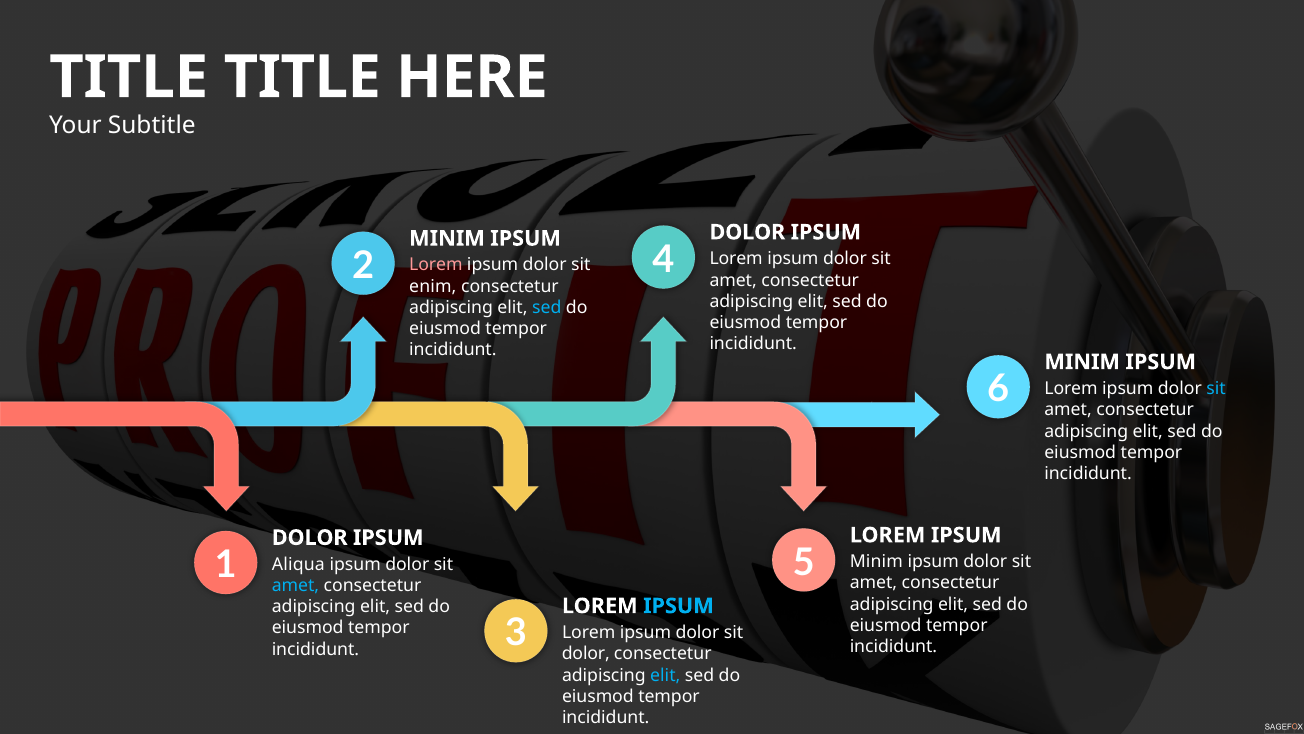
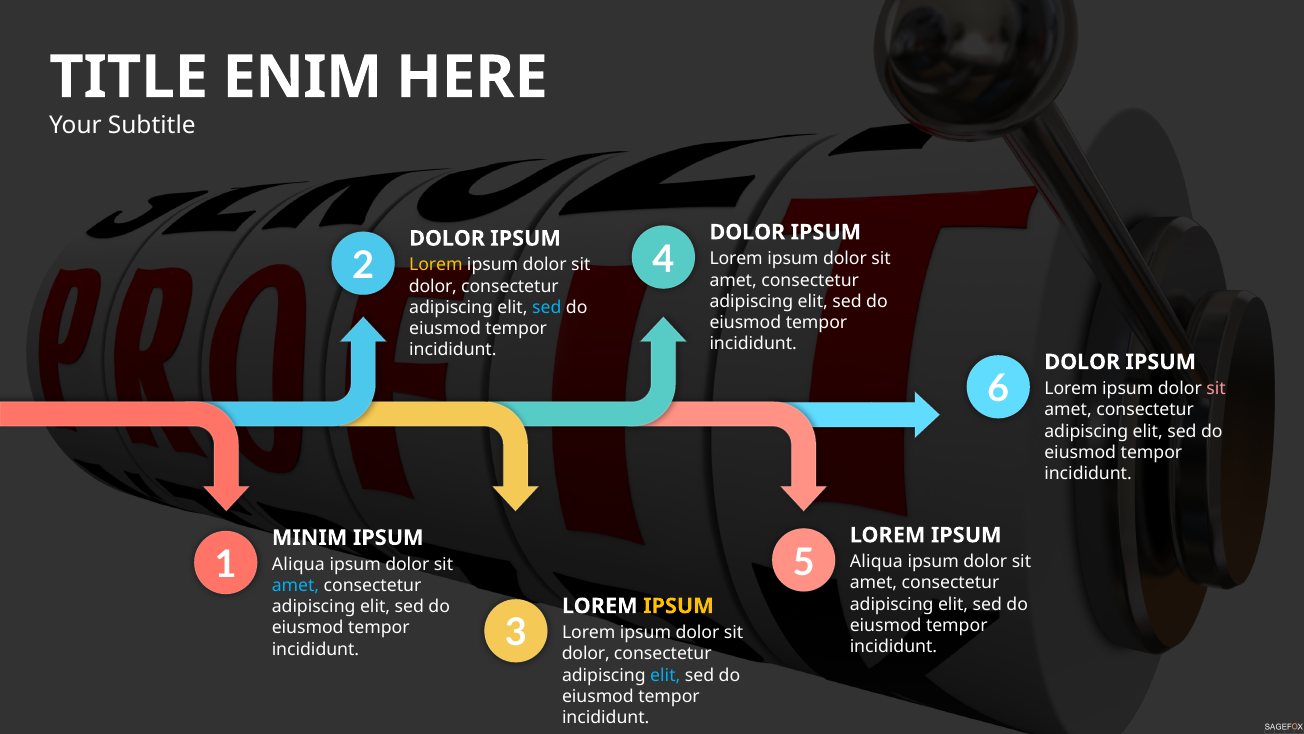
TITLE: TITLE -> ENIM (302, 77)
MINIM: MINIM -> DOLOR (447, 238)
Lorem colour: pink -> yellow (436, 265)
enim: enim -> dolor (433, 286)
MINIM: MINIM -> DOLOR (1082, 362)
sit colour: light blue -> pink (1216, 388)
DOLOR: DOLOR -> MINIM (310, 537)
Minim: Minim -> Aliqua (876, 561)
IPSUM colour: light blue -> yellow (678, 606)
